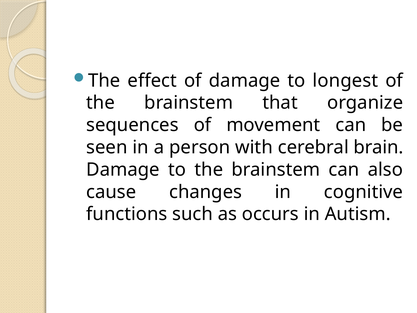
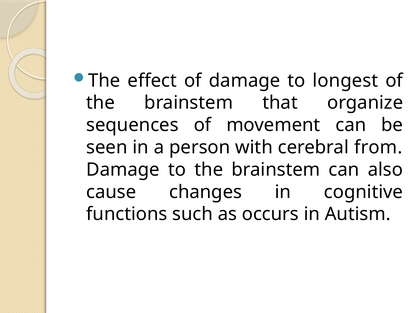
brain: brain -> from (378, 147)
